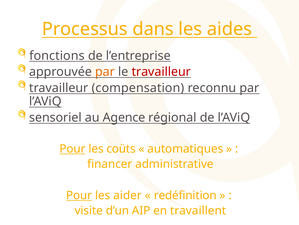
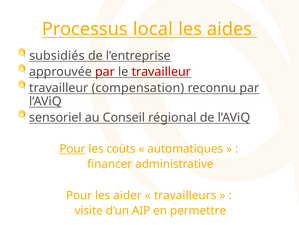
dans: dans -> local (153, 29)
fonctions: fonctions -> subsidiés (57, 56)
par colour: orange -> red (105, 72)
Agence: Agence -> Conseil (124, 117)
Pour underline: present -> none (79, 195)
redéfinition: redéfinition -> travailleurs (185, 195)
travaillent: travaillent -> permettre (198, 210)
